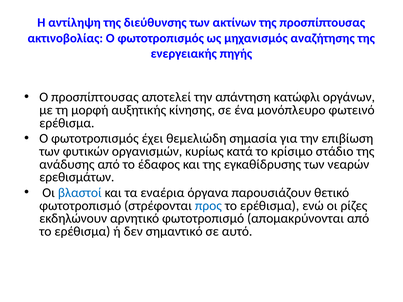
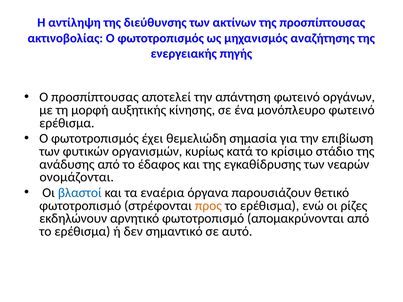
απάντηση κατώφλι: κατώφλι -> φωτεινό (297, 97)
ερεθισμάτων: ερεθισμάτων -> ονομάζονται (77, 177)
προς colour: blue -> orange (208, 206)
